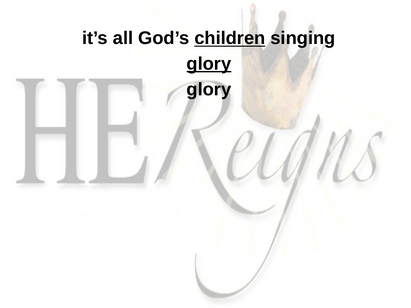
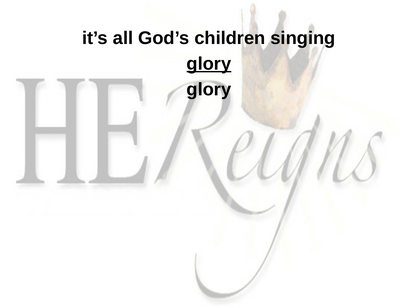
children underline: present -> none (230, 38)
